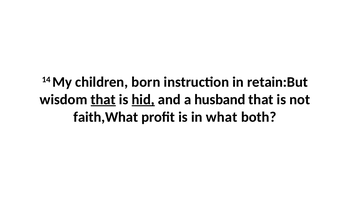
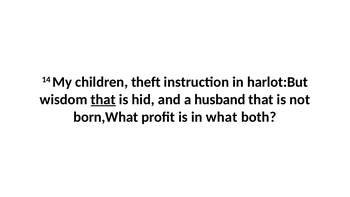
born: born -> theft (146, 82)
retain:But: retain:But -> harlot:But (278, 82)
hid underline: present -> none (143, 99)
faith,What: faith,What -> born,What (106, 117)
